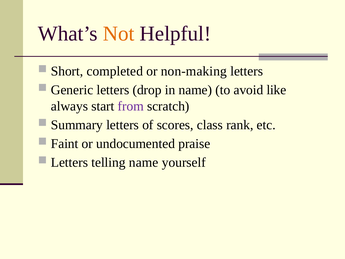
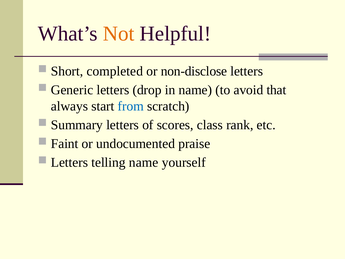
non-making: non-making -> non-disclose (194, 71)
like: like -> that (276, 90)
from colour: purple -> blue (131, 106)
